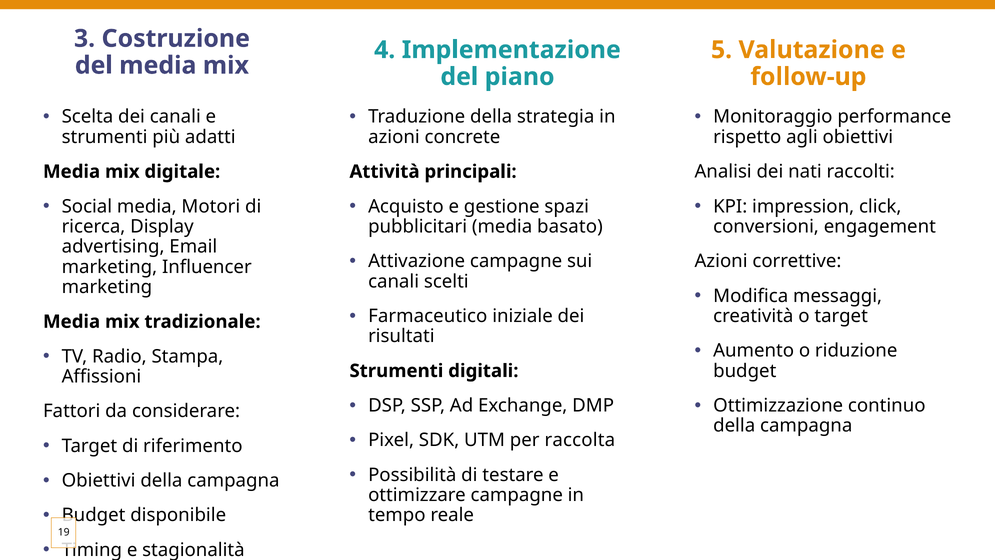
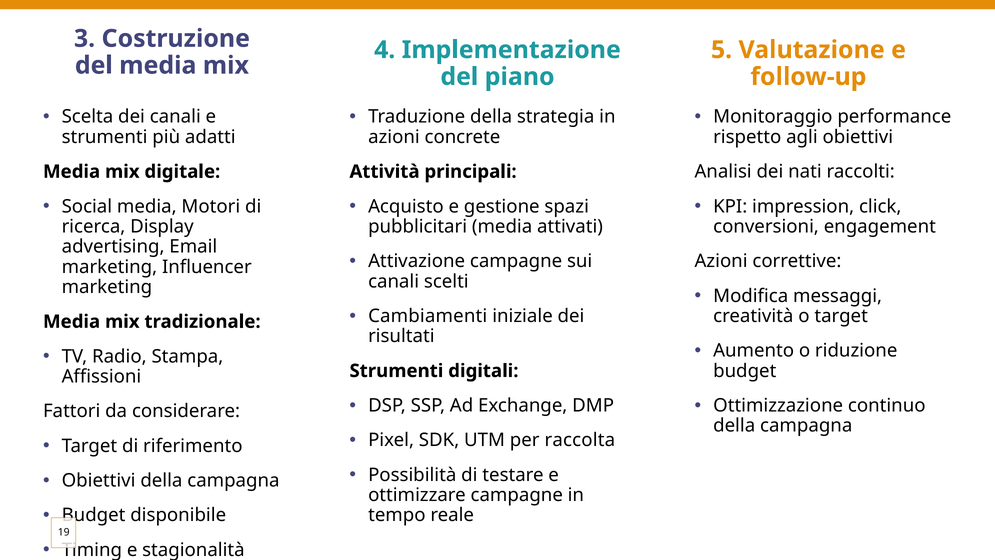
basato: basato -> attivati (570, 226)
Farmaceutico: Farmaceutico -> Cambiamenti (428, 316)
